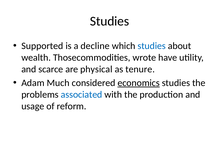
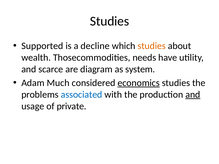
studies colour: blue -> orange (152, 46)
wrote: wrote -> needs (144, 58)
physical: physical -> diagram (96, 69)
tenure: tenure -> system (140, 69)
and underline: none -> present (193, 95)
reform: reform -> private (72, 106)
